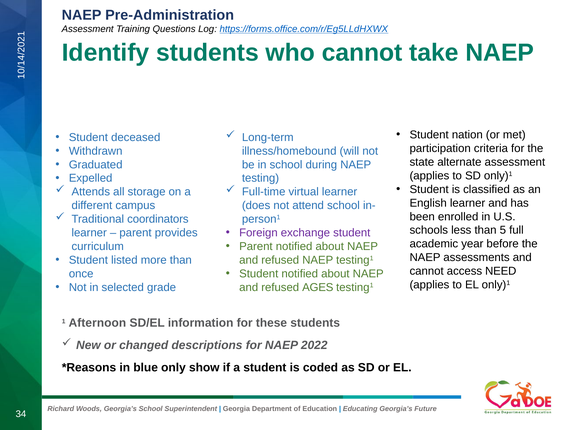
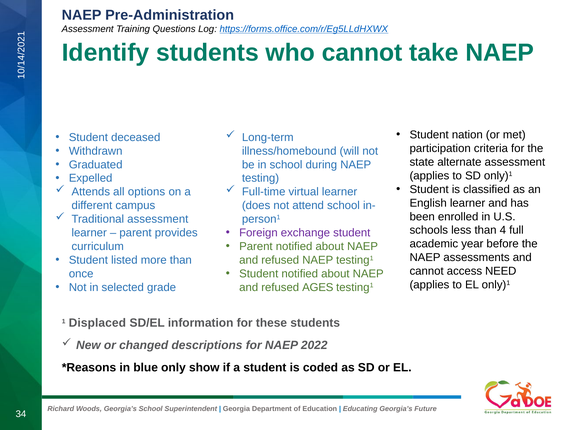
storage: storage -> options (147, 192)
Traditional coordinators: coordinators -> assessment (158, 219)
than 5: 5 -> 4 (503, 230)
Afternoon: Afternoon -> Displaced (97, 323)
